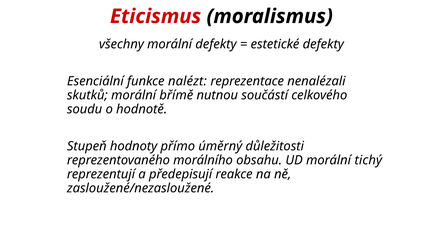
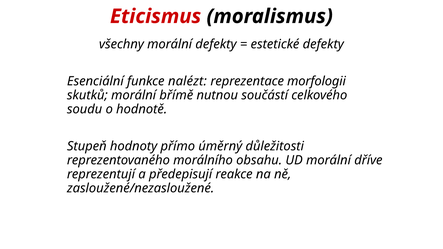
nenalézali: nenalézali -> morfologii (316, 81)
tichý: tichý -> dříve (368, 160)
